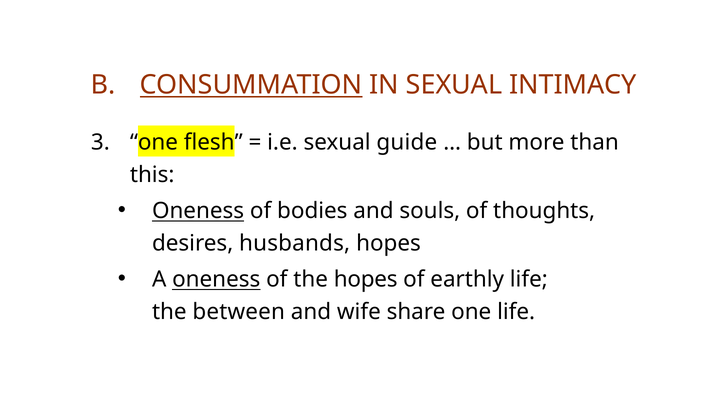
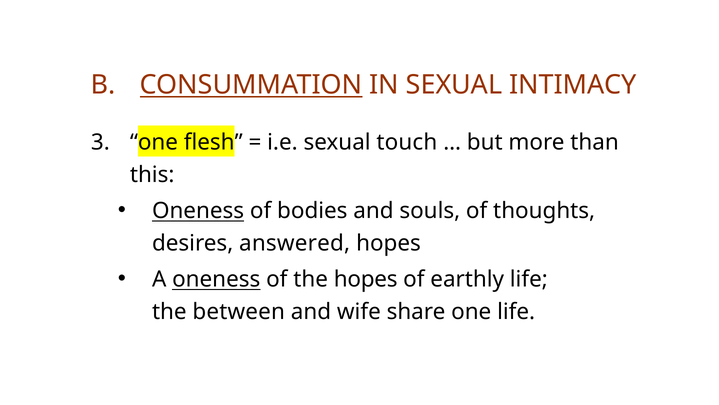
guide: guide -> touch (407, 142)
husbands: husbands -> answered (295, 243)
